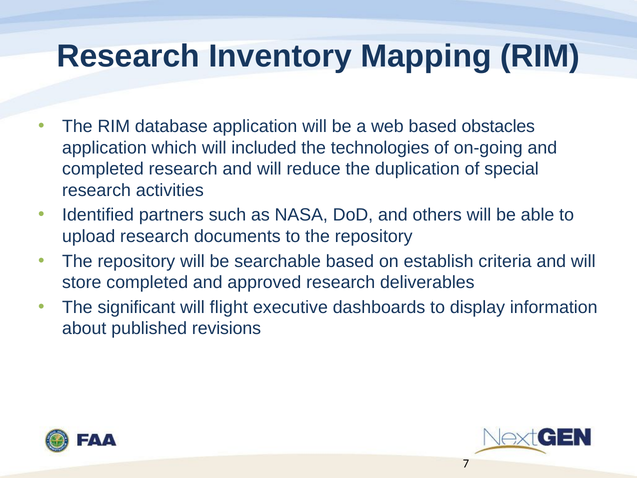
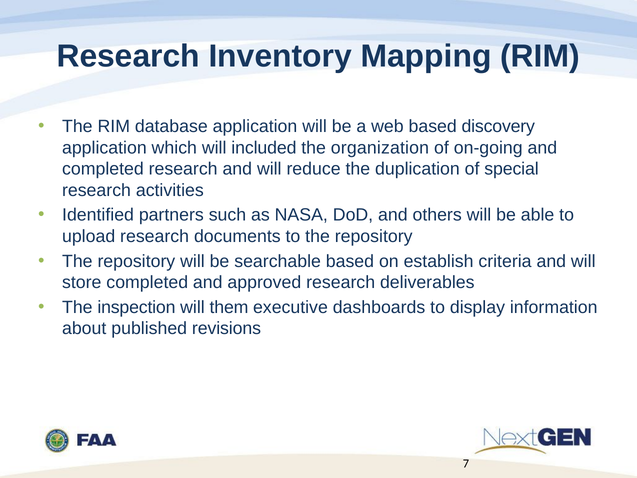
obstacles: obstacles -> discovery (498, 127)
technologies: technologies -> organization (380, 148)
significant: significant -> inspection (136, 307)
flight: flight -> them (229, 307)
